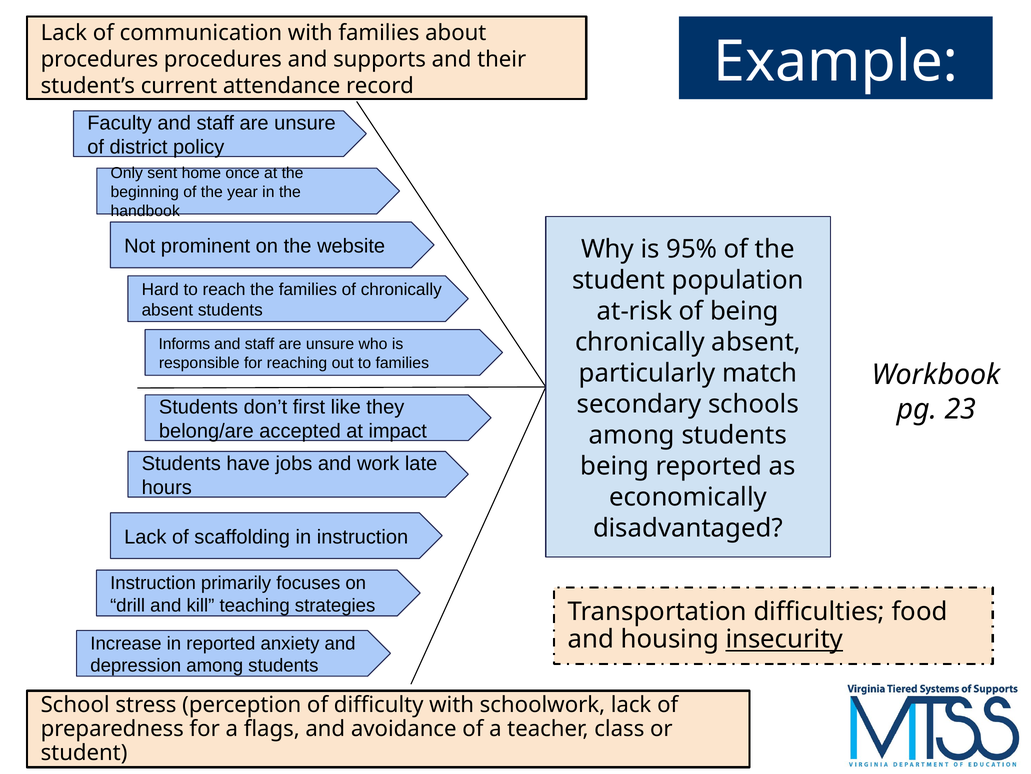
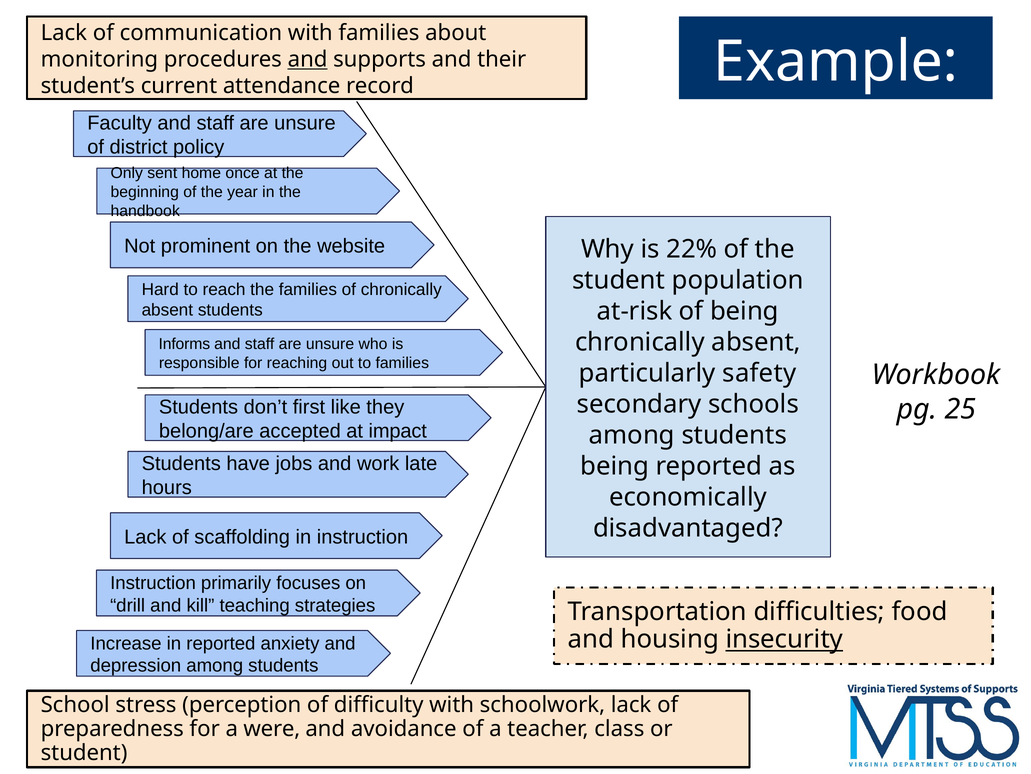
procedures: procedures -> monitoring (99, 59)
and underline: none -> present (308, 59)
95%: 95% -> 22% (692, 249)
match: match -> safety (759, 373)
23: 23 -> 25 (960, 409)
flags: flags -> were (272, 728)
